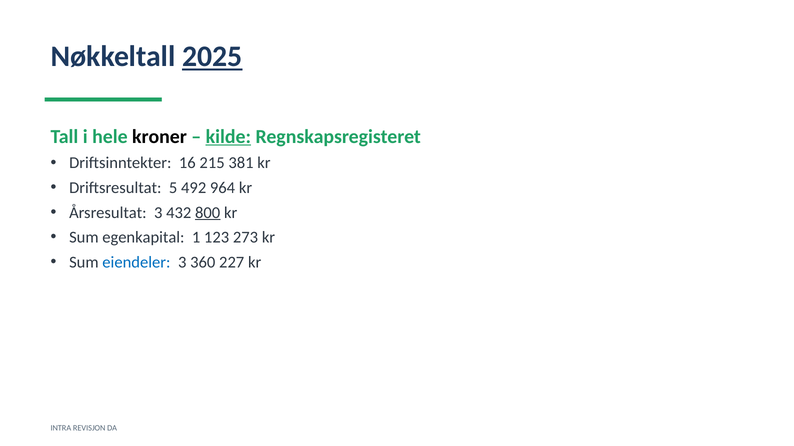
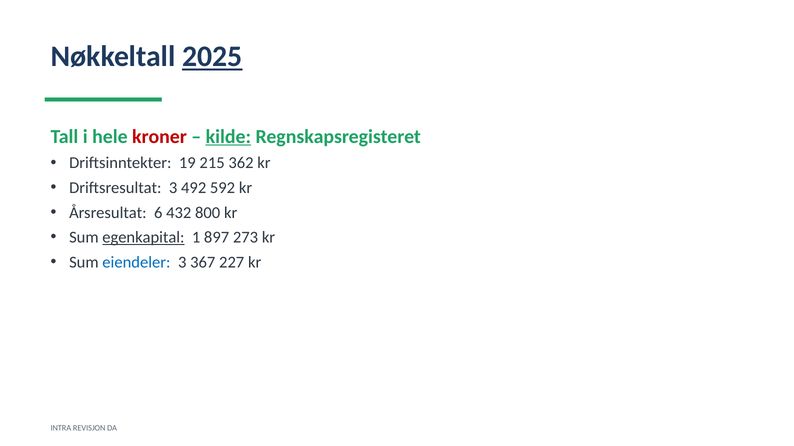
kroner colour: black -> red (159, 137)
16: 16 -> 19 (187, 163)
381: 381 -> 362 (241, 163)
Driftsresultat 5: 5 -> 3 (173, 188)
964: 964 -> 592 (223, 188)
Årsresultat 3: 3 -> 6 (158, 213)
800 underline: present -> none (208, 213)
egenkapital underline: none -> present (143, 238)
123: 123 -> 897 (217, 238)
360: 360 -> 367 (203, 263)
